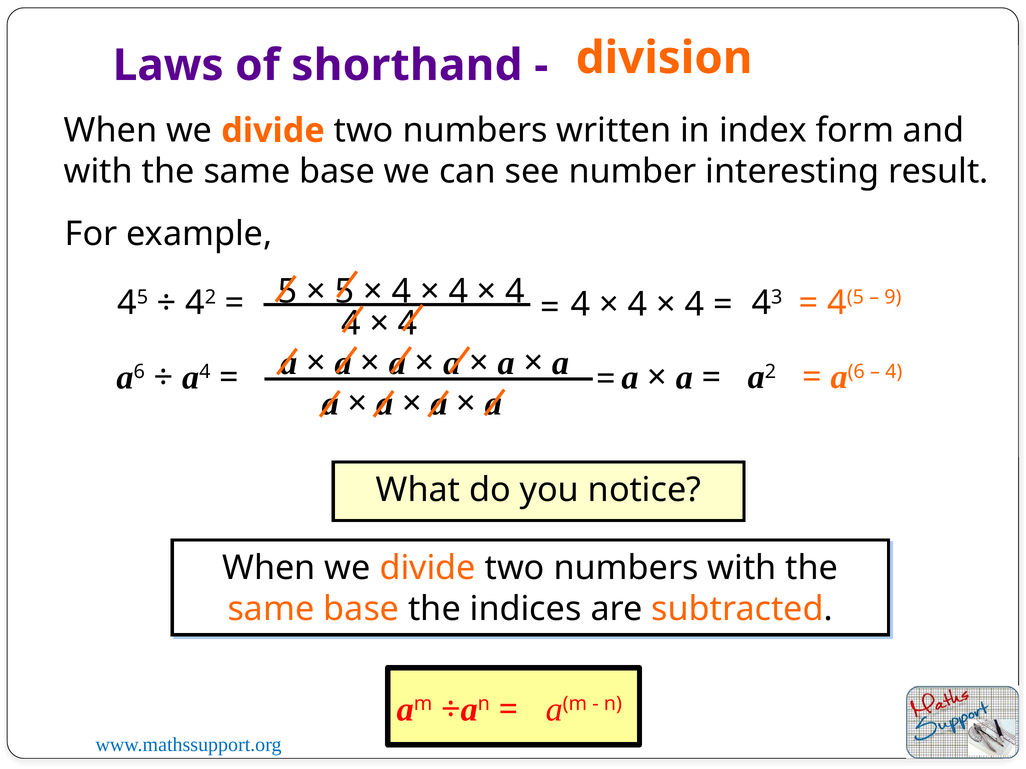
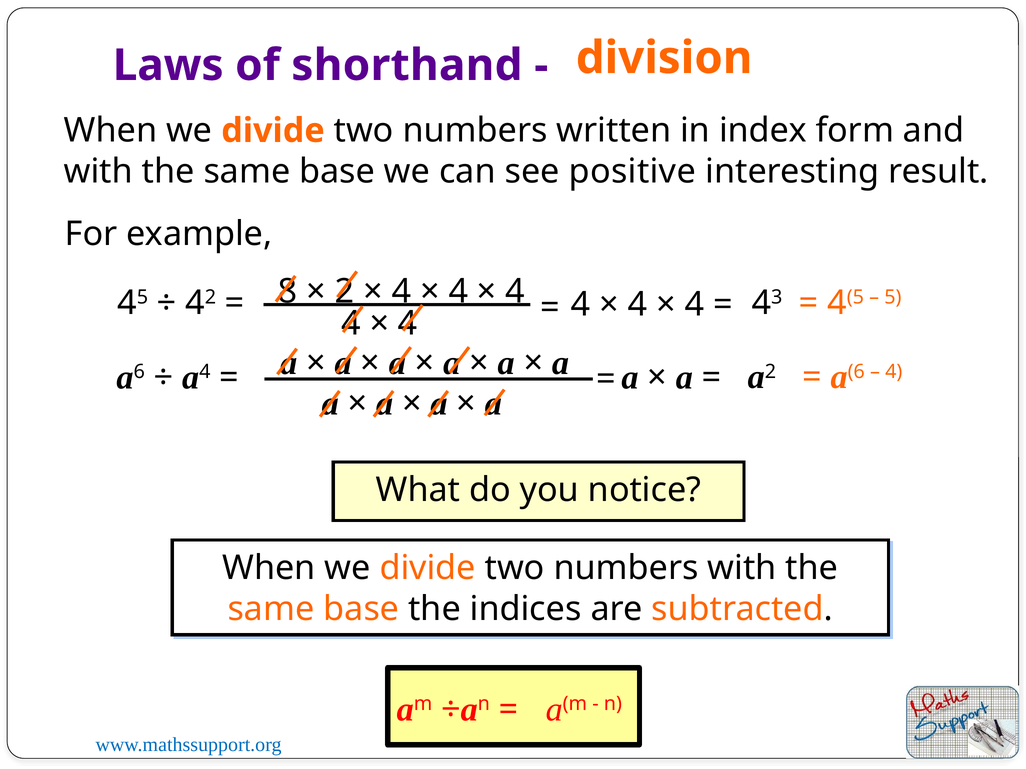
number: number -> positive (632, 172)
5: 5 -> 8 (288, 292)
5: 5 -> 2 (344, 292)
9: 9 -> 5 (893, 298)
